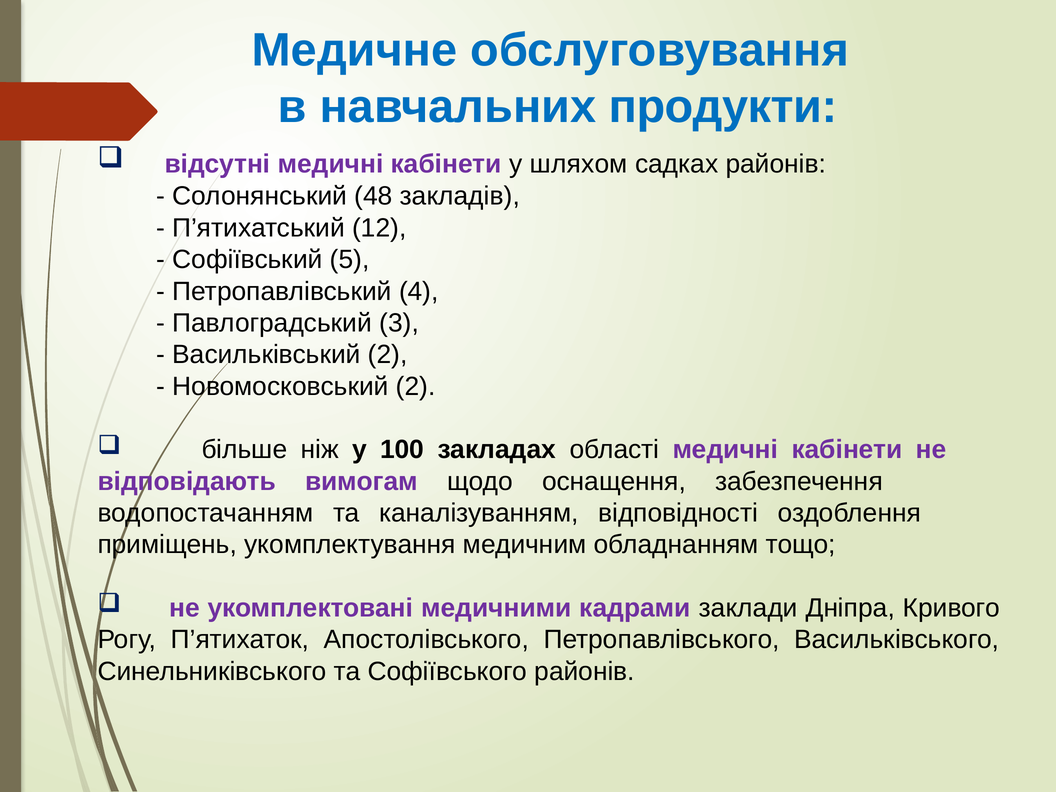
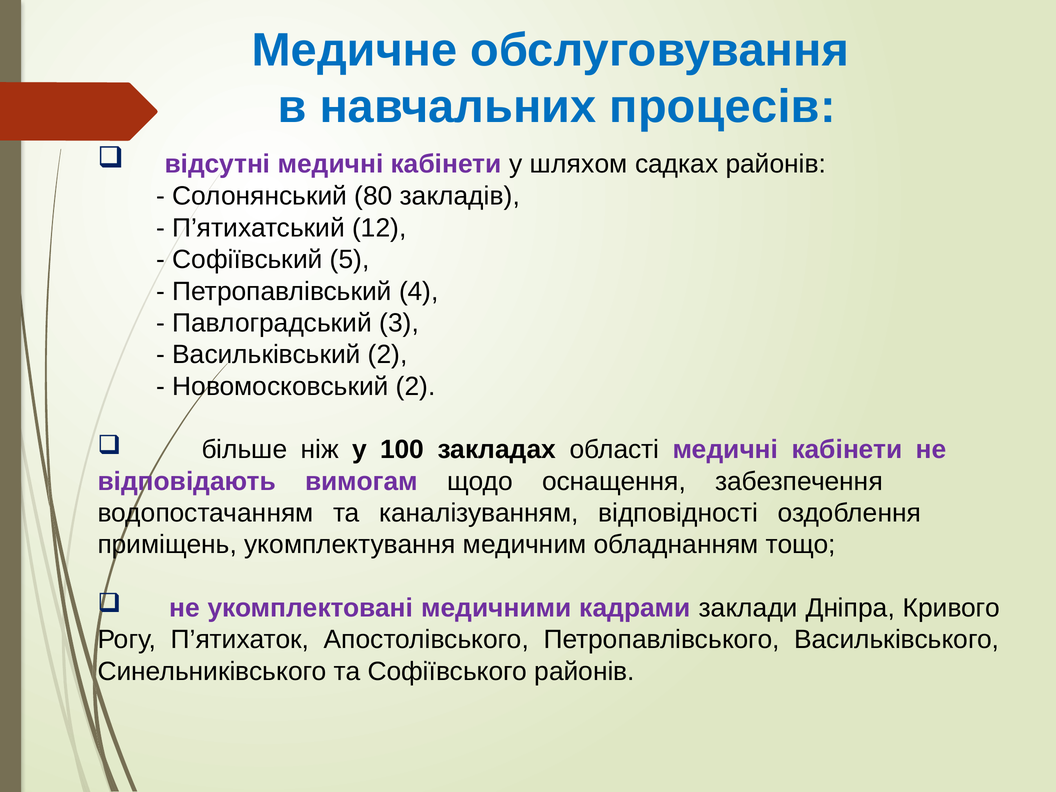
продукти: продукти -> процесів (723, 107)
48: 48 -> 80 (373, 196)
